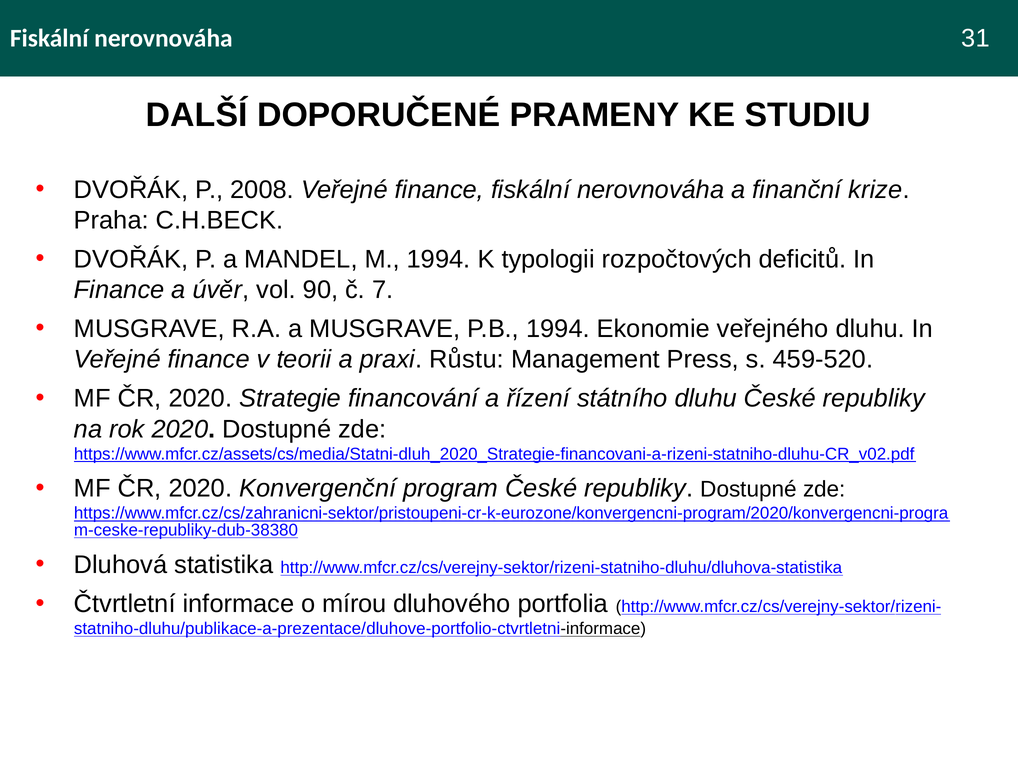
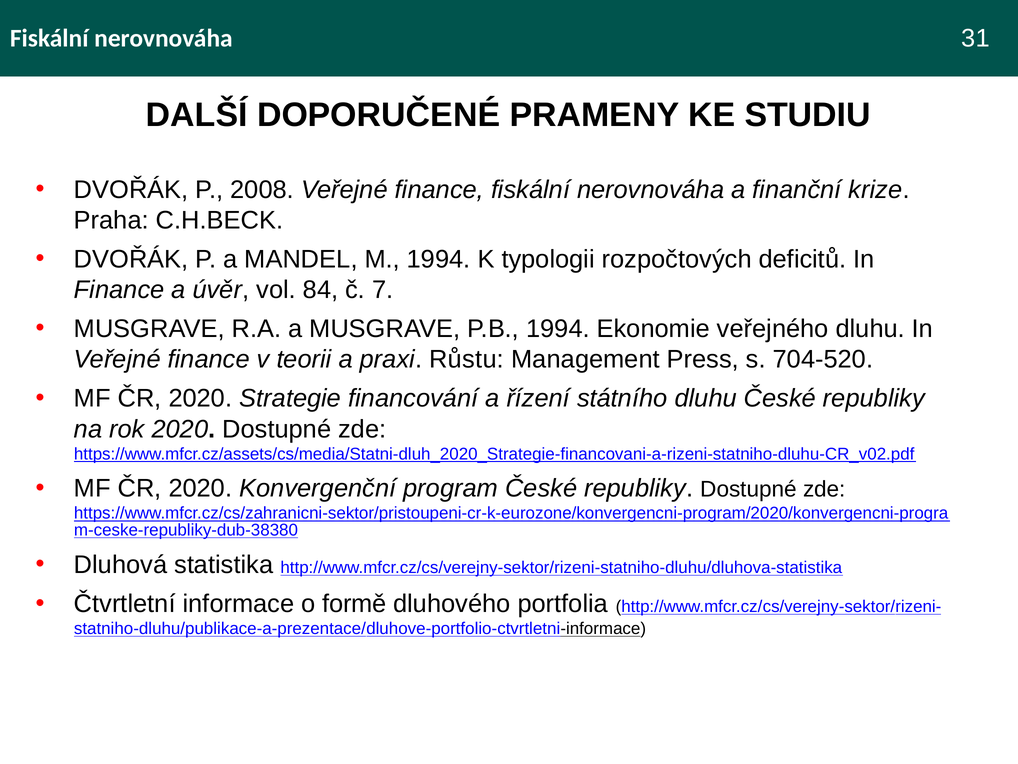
90: 90 -> 84 (321, 290)
459-520: 459-520 -> 704-520 (823, 359)
mírou: mírou -> formě (354, 604)
